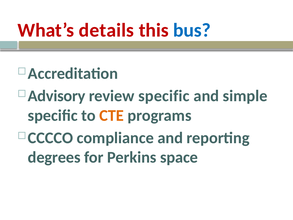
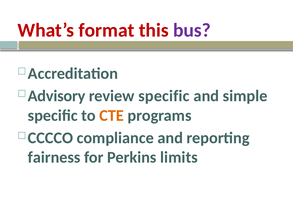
details: details -> format (106, 30)
bus colour: blue -> purple (192, 30)
degrees: degrees -> fairness (54, 157)
space: space -> limits (179, 157)
